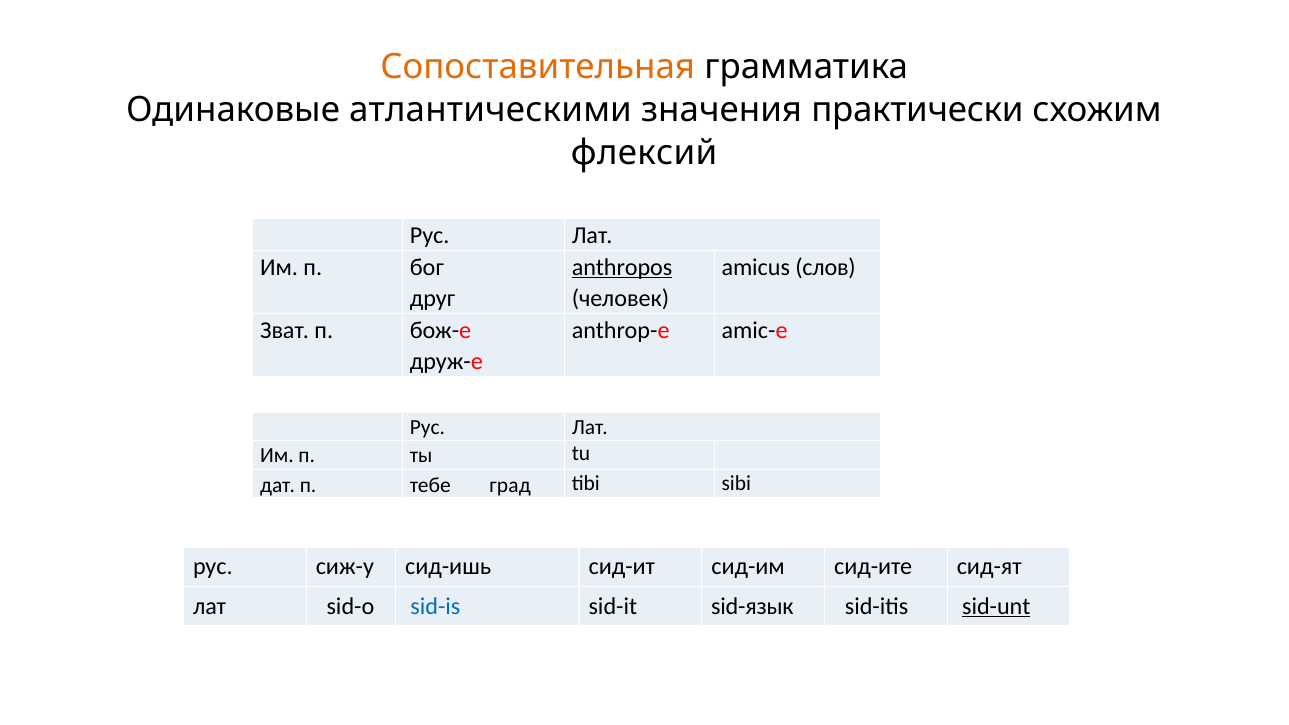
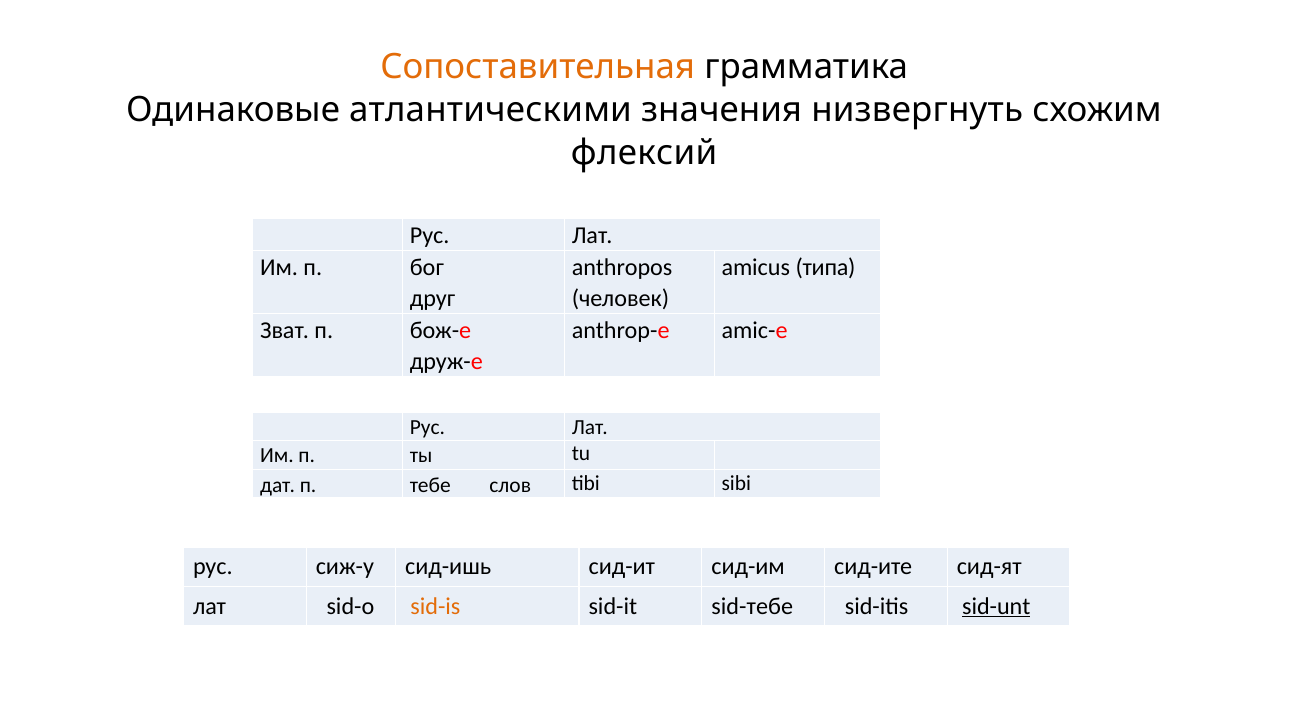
практически: практически -> низвергнуть (917, 110)
аnthropos underline: present -> none (622, 267)
слов: слов -> типа (826, 267)
град: град -> слов (510, 485)
sid-is colour: blue -> orange (435, 606)
sid-язык: sid-язык -> sid-тебе (752, 606)
